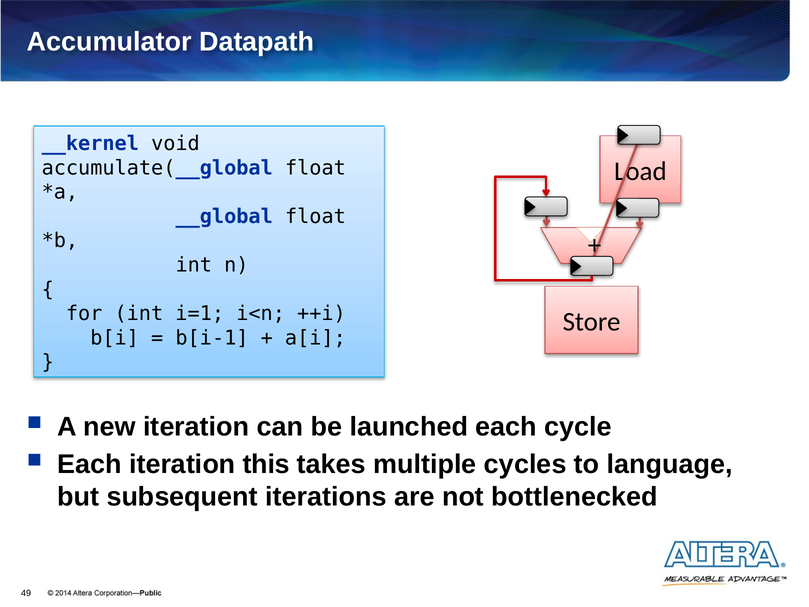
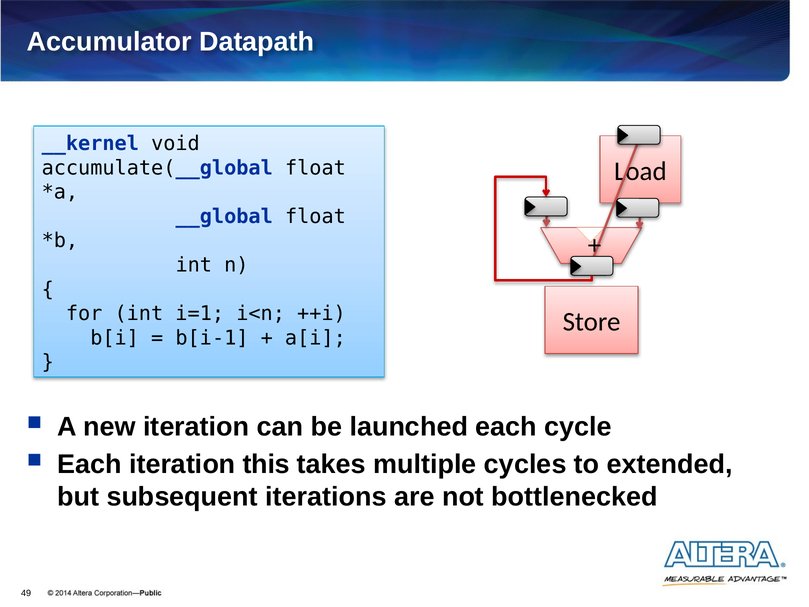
language: language -> extended (670, 464)
